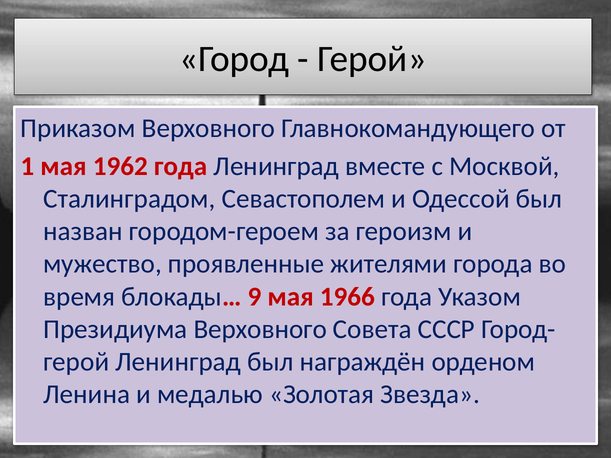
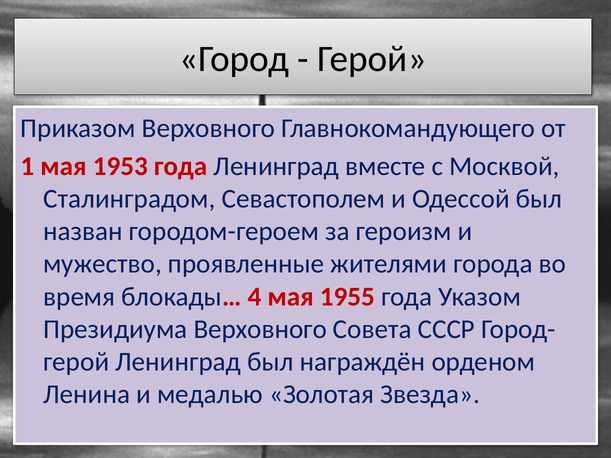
1962: 1962 -> 1953 (120, 166)
9: 9 -> 4 (254, 297)
1966: 1966 -> 1955 (347, 297)
